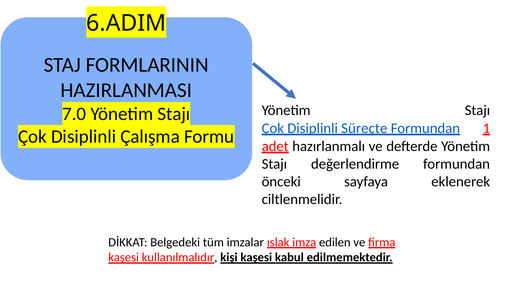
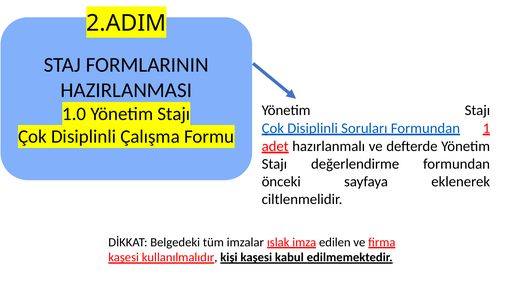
6.ADIM: 6.ADIM -> 2.ADIM (126, 23)
7.0: 7.0 -> 1.0 (74, 114)
Süreçte: Süreçte -> Soruları (364, 128)
